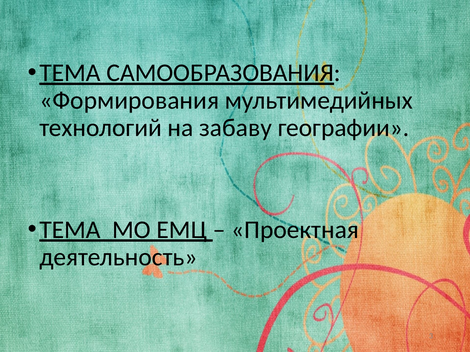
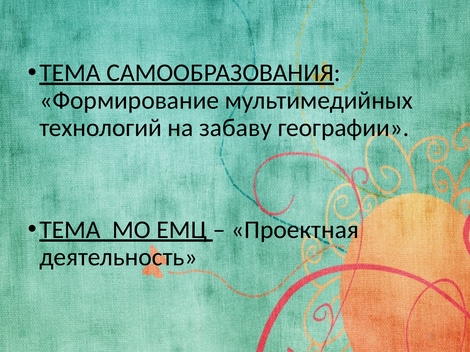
Формирования: Формирования -> Формирование (129, 100)
